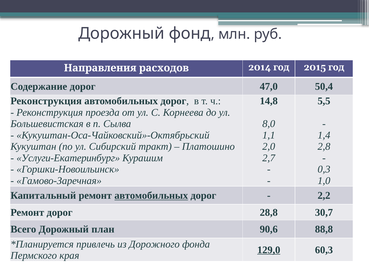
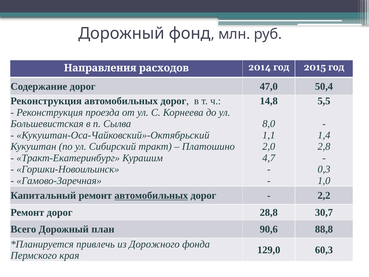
Услуги-Екатеринбург: Услуги-Екатеринбург -> Тракт-Екатеринбург (68, 158)
2,7: 2,7 -> 4,7 (269, 158)
129,0 underline: present -> none (269, 250)
